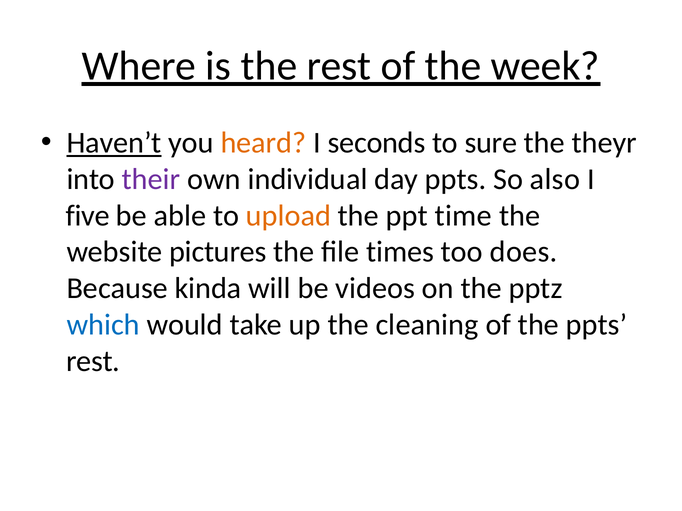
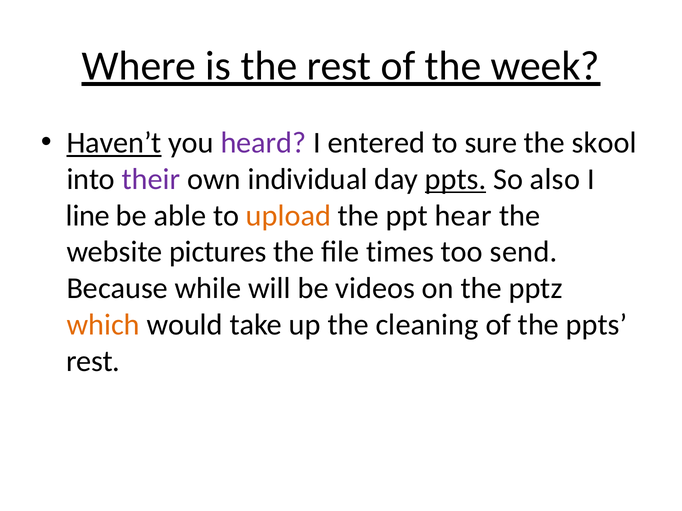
heard colour: orange -> purple (263, 143)
seconds: seconds -> entered (376, 143)
theyr: theyr -> skool (604, 143)
ppts underline: none -> present (456, 179)
five: five -> line (88, 216)
time: time -> hear (463, 216)
does: does -> send (524, 252)
kinda: kinda -> while (208, 289)
which colour: blue -> orange (103, 325)
